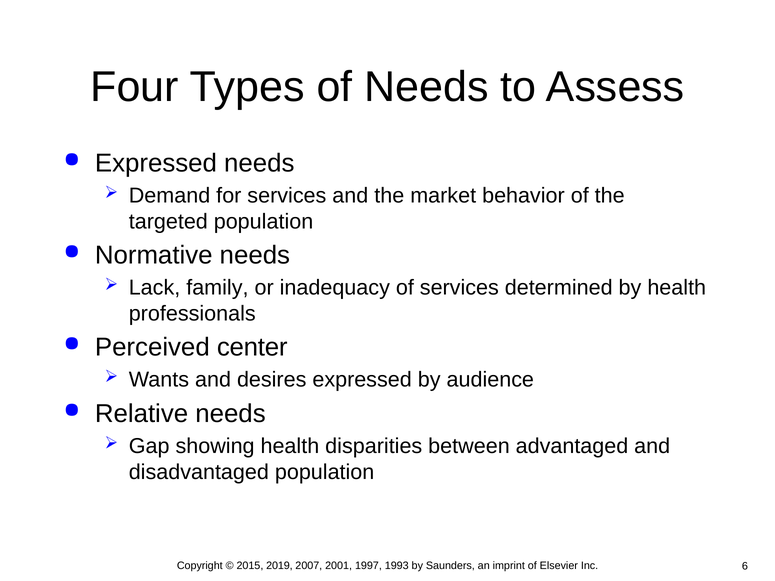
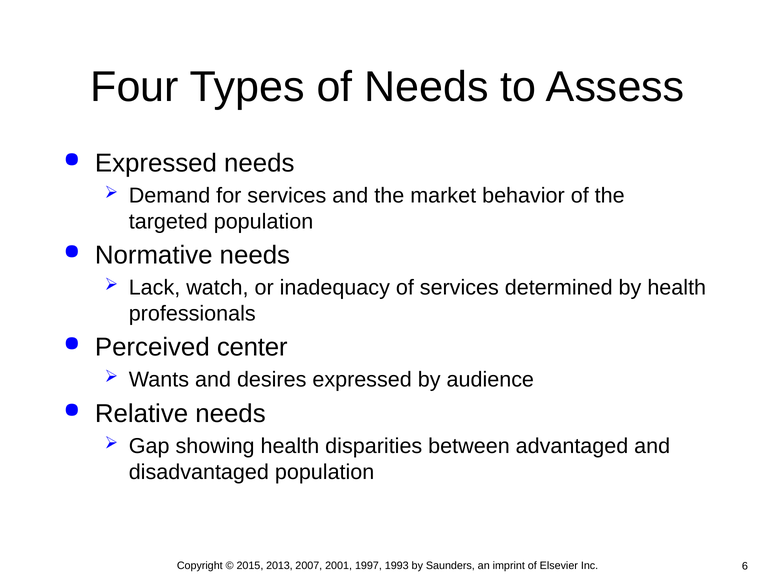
family: family -> watch (217, 288)
2019: 2019 -> 2013 (279, 566)
